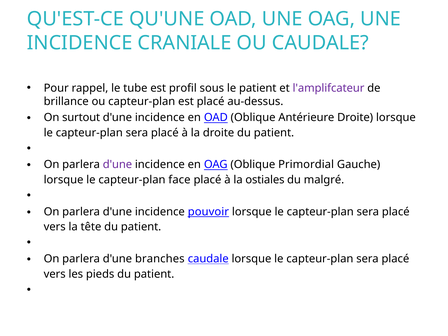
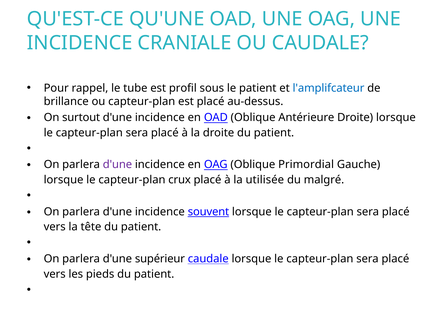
l'amplifcateur colour: purple -> blue (329, 88)
face: face -> crux (180, 180)
ostiales: ostiales -> utilisée (265, 180)
pouvoir: pouvoir -> souvent (208, 212)
branches: branches -> supérieur (160, 259)
